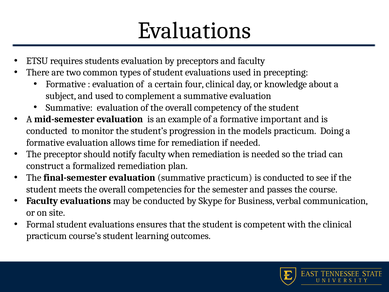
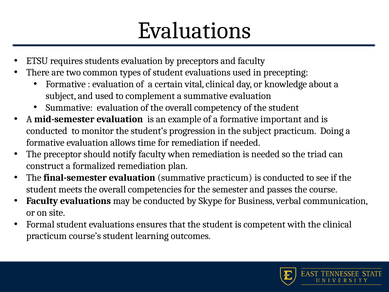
four: four -> vital (194, 84)
the models: models -> subject (257, 131)
